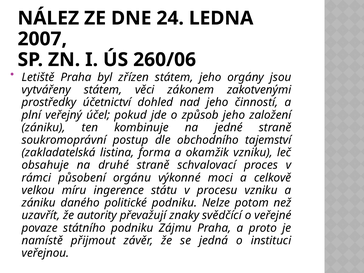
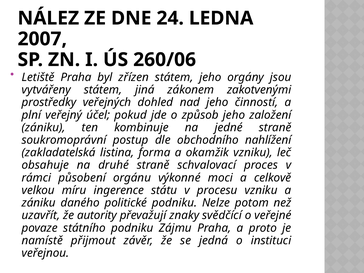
věci: věci -> jiná (145, 90)
účetnictví: účetnictví -> veřejných (107, 102)
tajemství: tajemství -> nahlížení (268, 140)
